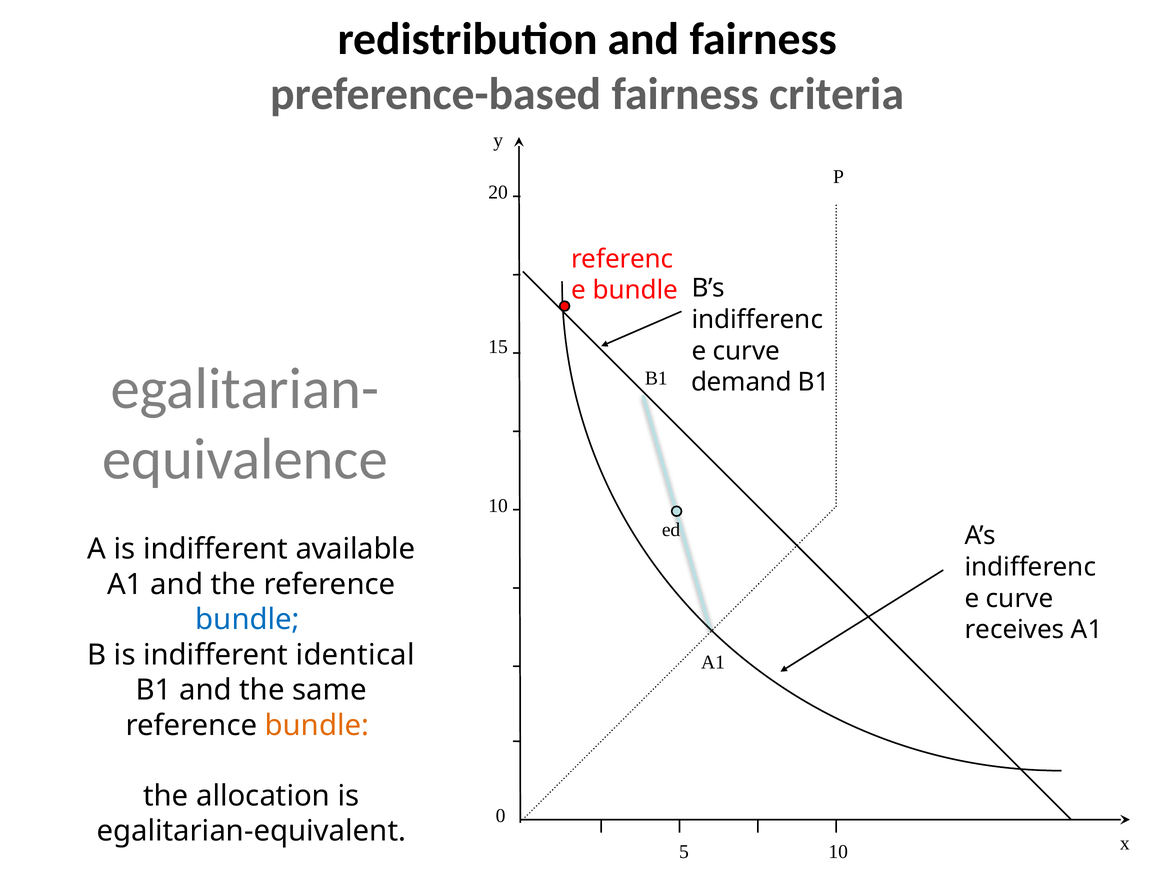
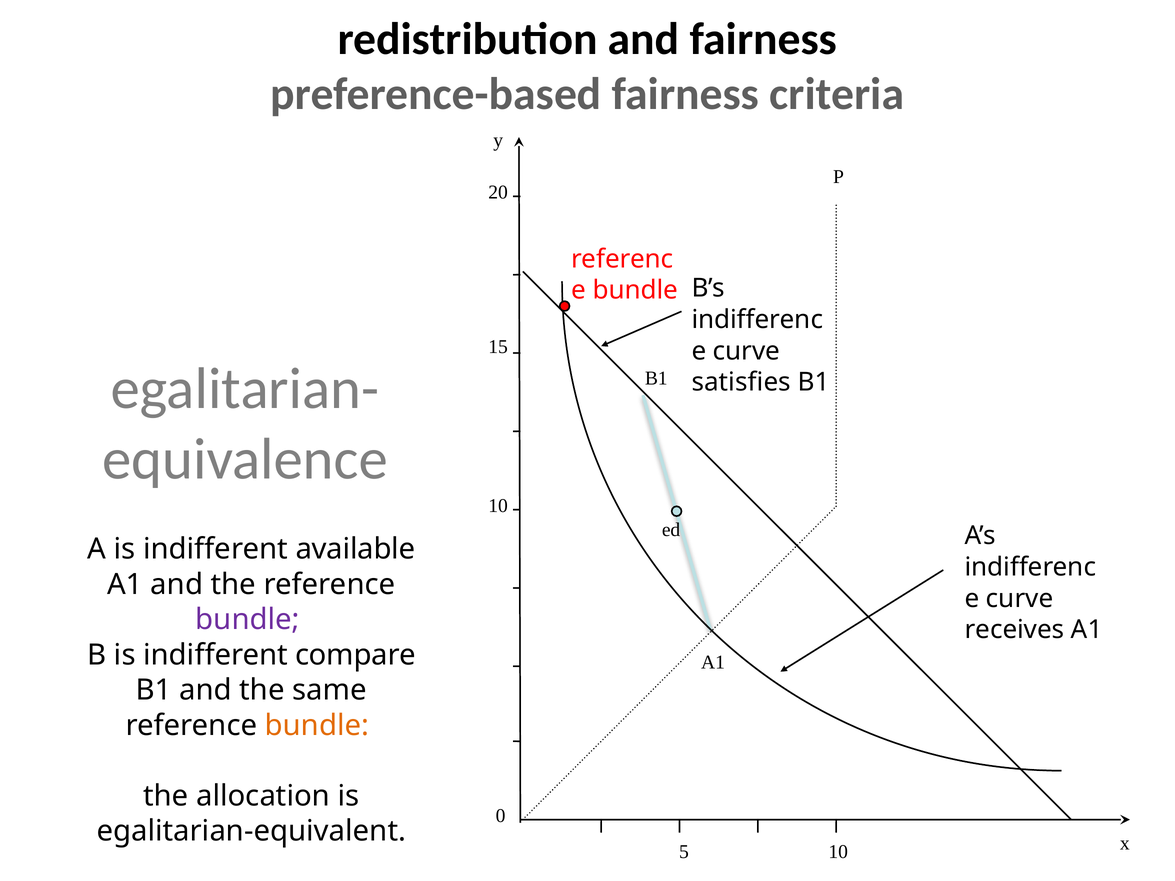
demand: demand -> satisfies (741, 382)
bundle colour: blue -> purple (248, 620)
identical: identical -> compare (356, 655)
